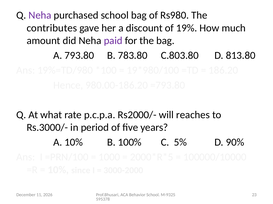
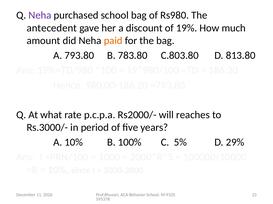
contributes: contributes -> antecedent (52, 28)
paid colour: purple -> orange (113, 41)
90%: 90% -> 29% (235, 143)
